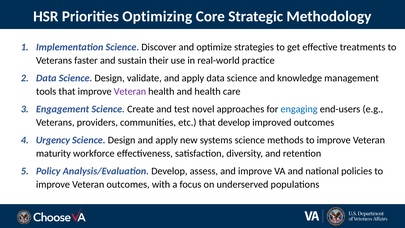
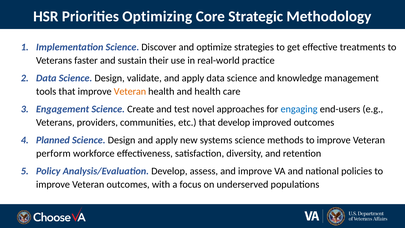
Veteran colour: purple -> orange (130, 91)
Urgency: Urgency -> Planned (53, 140)
maturity: maturity -> perform (53, 153)
